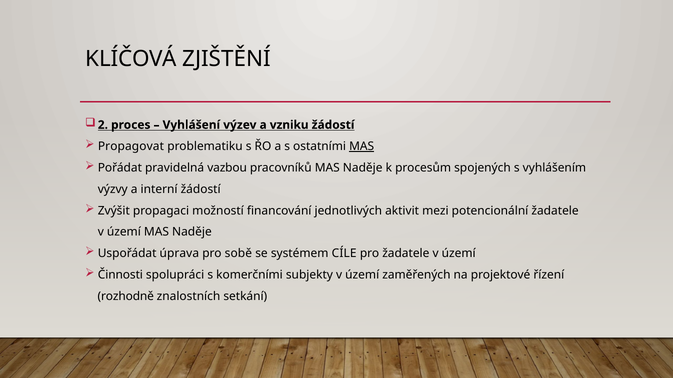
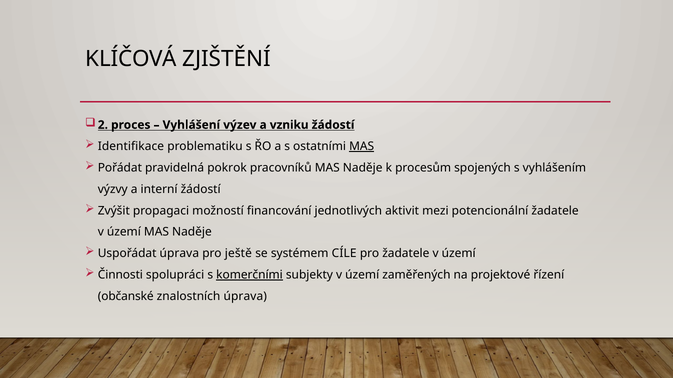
Propagovat: Propagovat -> Identifikace (131, 147)
vazbou: vazbou -> pokrok (227, 168)
sobě: sobě -> ještě (238, 254)
komerčními underline: none -> present (250, 275)
rozhodně: rozhodně -> občanské (126, 297)
znalostních setkání: setkání -> úprava (245, 297)
